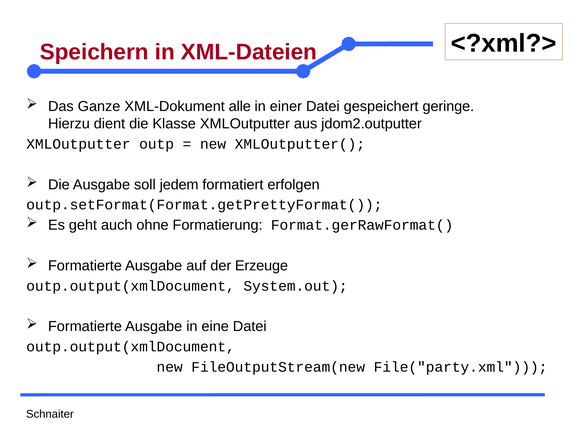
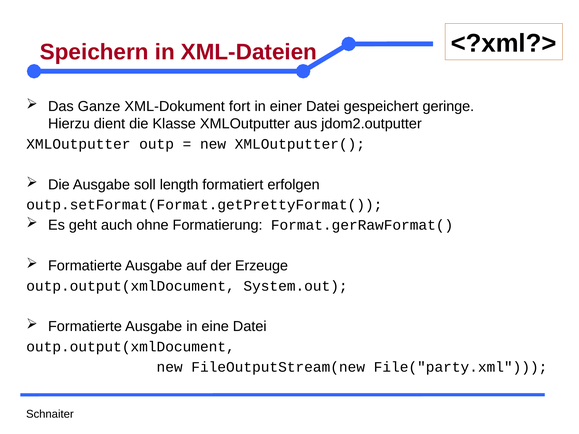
alle: alle -> fort (240, 107)
jedem: jedem -> length (179, 185)
